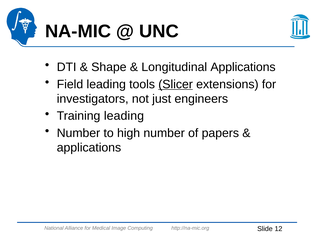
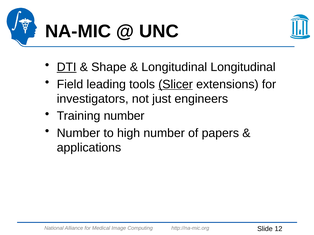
DTI underline: none -> present (67, 67)
Longitudinal Applications: Applications -> Longitudinal (243, 67)
Training leading: leading -> number (124, 116)
